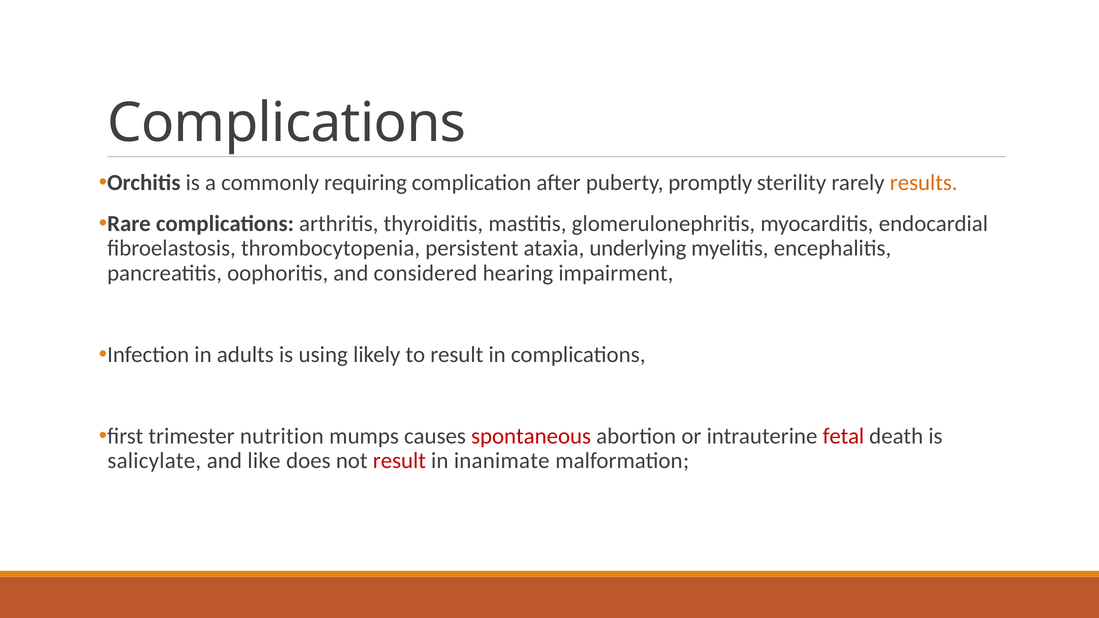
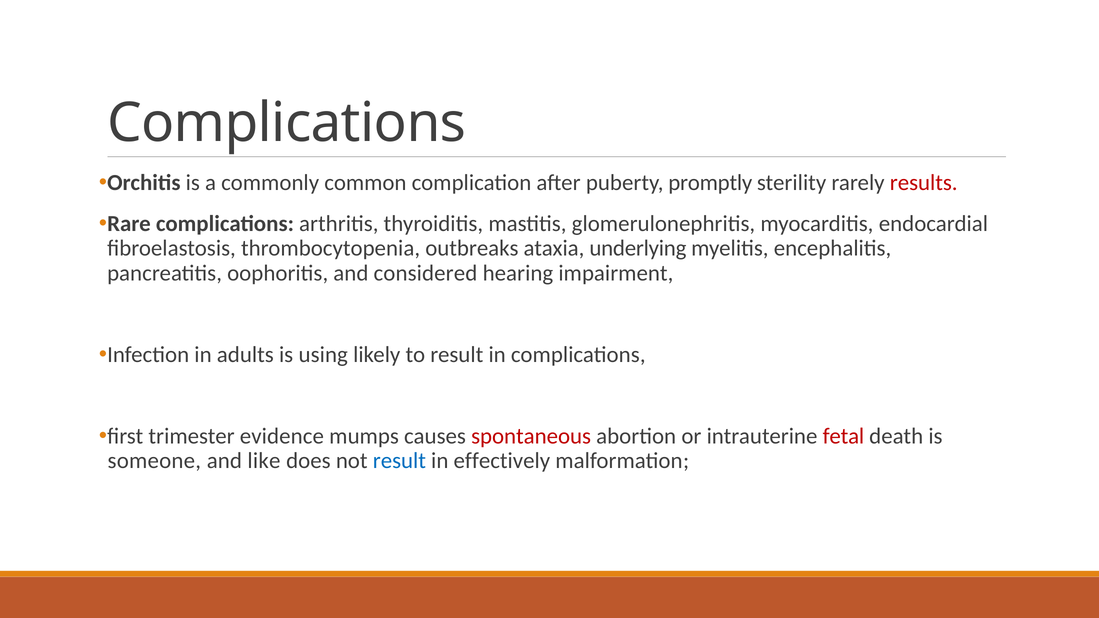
requiring: requiring -> common (365, 183)
results colour: orange -> red (924, 183)
persistent: persistent -> outbreaks (472, 248)
nutrition: nutrition -> evidence (282, 436)
salicylate: salicylate -> someone (154, 461)
result colour: red -> blue (399, 461)
inanimate: inanimate -> effectively (502, 461)
